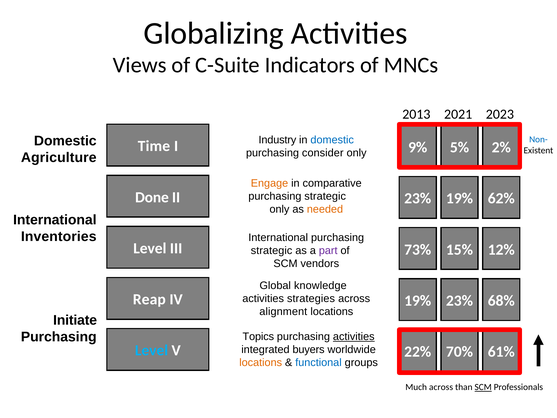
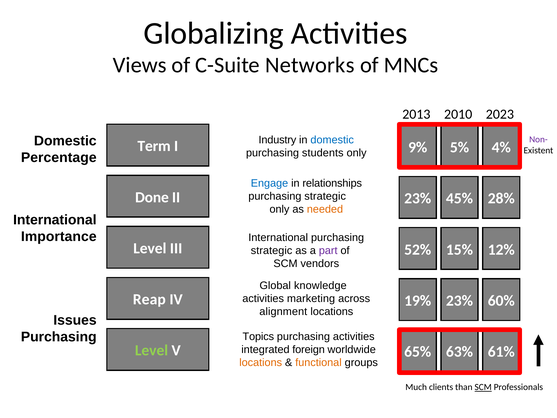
Indicators: Indicators -> Networks (310, 65)
2021: 2021 -> 2010 (458, 114)
Non- colour: blue -> purple (538, 139)
Time: Time -> Term (154, 146)
2%: 2% -> 4% (501, 147)
consider: consider -> students (323, 153)
Agriculture: Agriculture -> Percentage (59, 158)
Engage colour: orange -> blue (270, 183)
comparative: comparative -> relationships (332, 183)
19%: 19% -> 45% (459, 198)
62%: 62% -> 28% (501, 198)
Inventories: Inventories -> Importance (59, 236)
73%: 73% -> 52% (418, 249)
strategies: strategies -> marketing (311, 298)
68%: 68% -> 60% (501, 300)
Initiate: Initiate -> Issues (75, 320)
activities underline: present -> none (354, 336)
Level colour: light blue -> light green (152, 350)
buyers: buyers -> foreign (309, 349)
22%: 22% -> 65% (418, 352)
70%: 70% -> 63% (459, 352)
functional colour: blue -> orange (318, 362)
Much across: across -> clients (441, 387)
